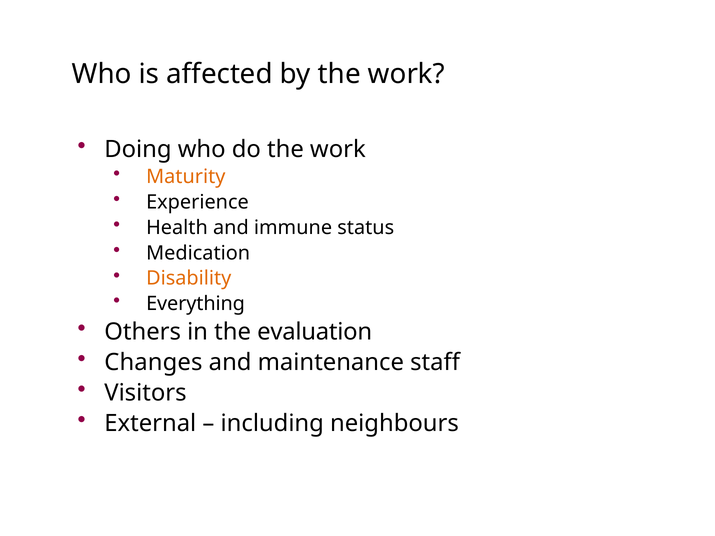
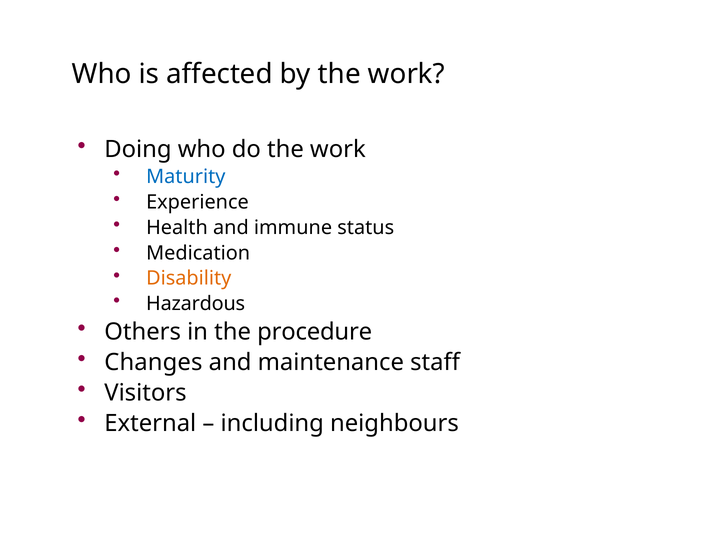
Maturity colour: orange -> blue (186, 177)
Everything: Everything -> Hazardous (196, 304)
evaluation: evaluation -> procedure (315, 332)
